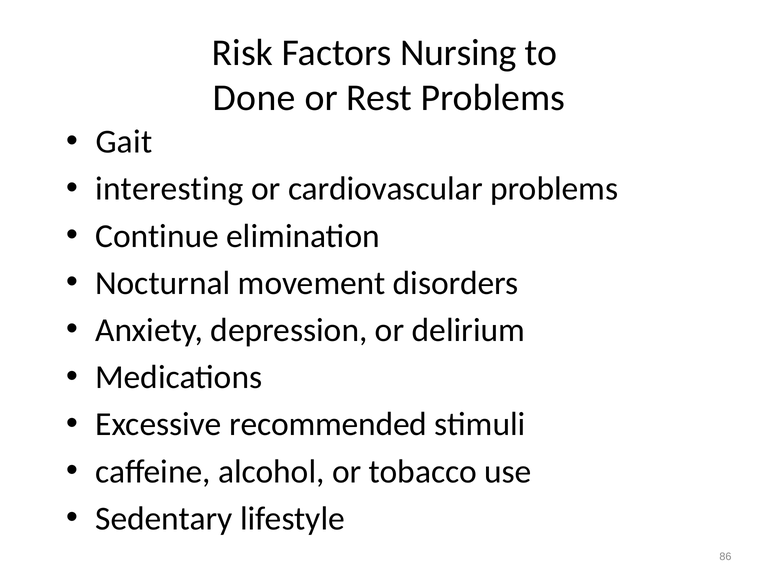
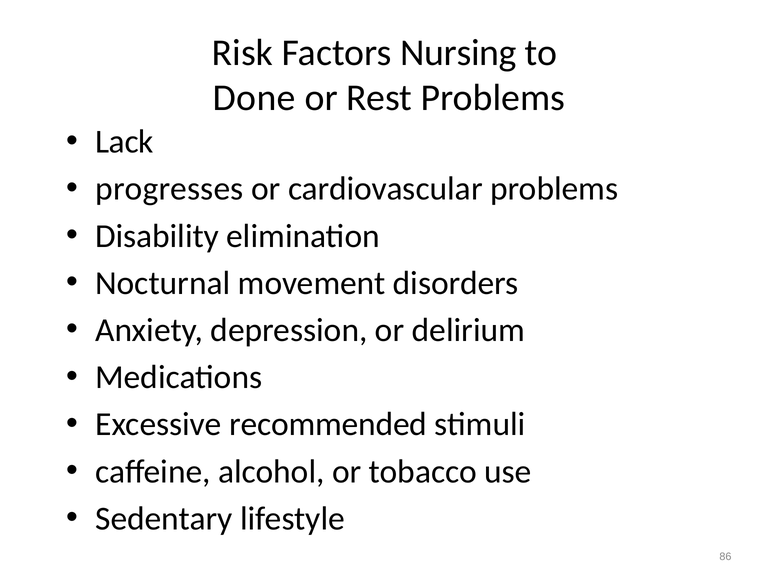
Gait: Gait -> Lack (124, 142)
interesting: interesting -> progresses (169, 189)
Continue: Continue -> Disability (157, 236)
